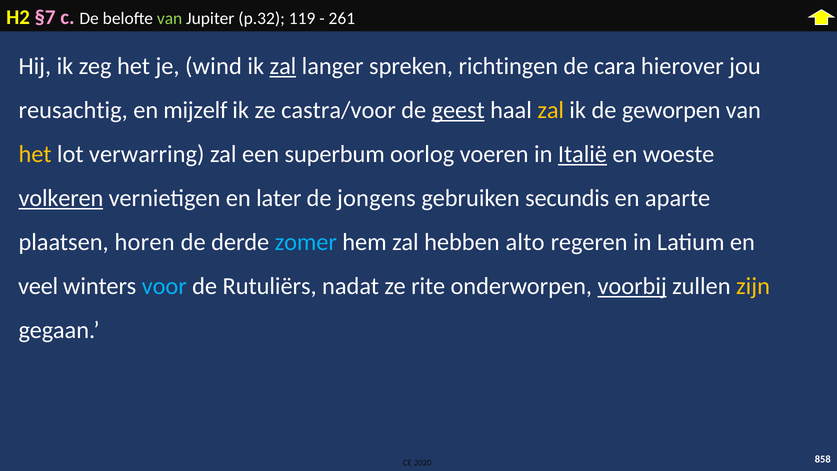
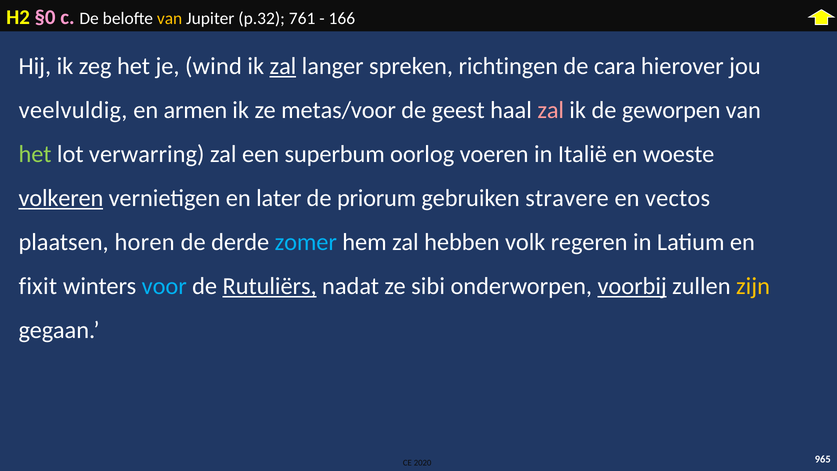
§7: §7 -> §0 (45, 17)
van colour: light green -> yellow (170, 18)
119: 119 -> 761 (302, 18)
261: 261 -> 166 (342, 18)
reusachtig: reusachtig -> veelvuldig (73, 110)
mijzelf: mijzelf -> armen (195, 110)
castra/voor: castra/voor -> metas/voor (339, 110)
geest underline: present -> none (458, 110)
zal colour: yellow -> pink (551, 110)
het colour: yellow -> light green (35, 154)
Italië underline: present -> none (582, 154)
jongens: jongens -> priorum (377, 198)
secundis: secundis -> stravere (567, 198)
aparte: aparte -> vectos (678, 198)
alto: alto -> volk (525, 242)
veel: veel -> fixit (38, 286)
Rutuliërs underline: none -> present (270, 286)
rite: rite -> sibi (428, 286)
858: 858 -> 965 (823, 459)
